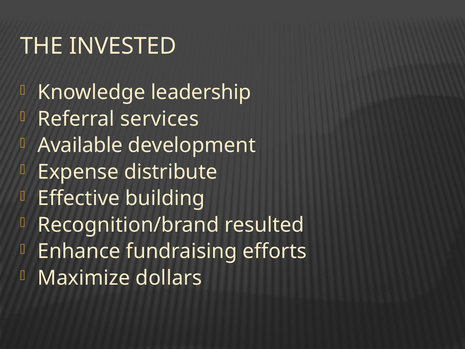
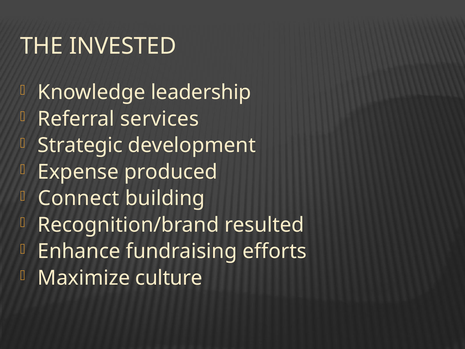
Available: Available -> Strategic (80, 145)
distribute: distribute -> produced (171, 172)
Effective: Effective -> Connect (79, 198)
dollars: dollars -> culture (169, 278)
